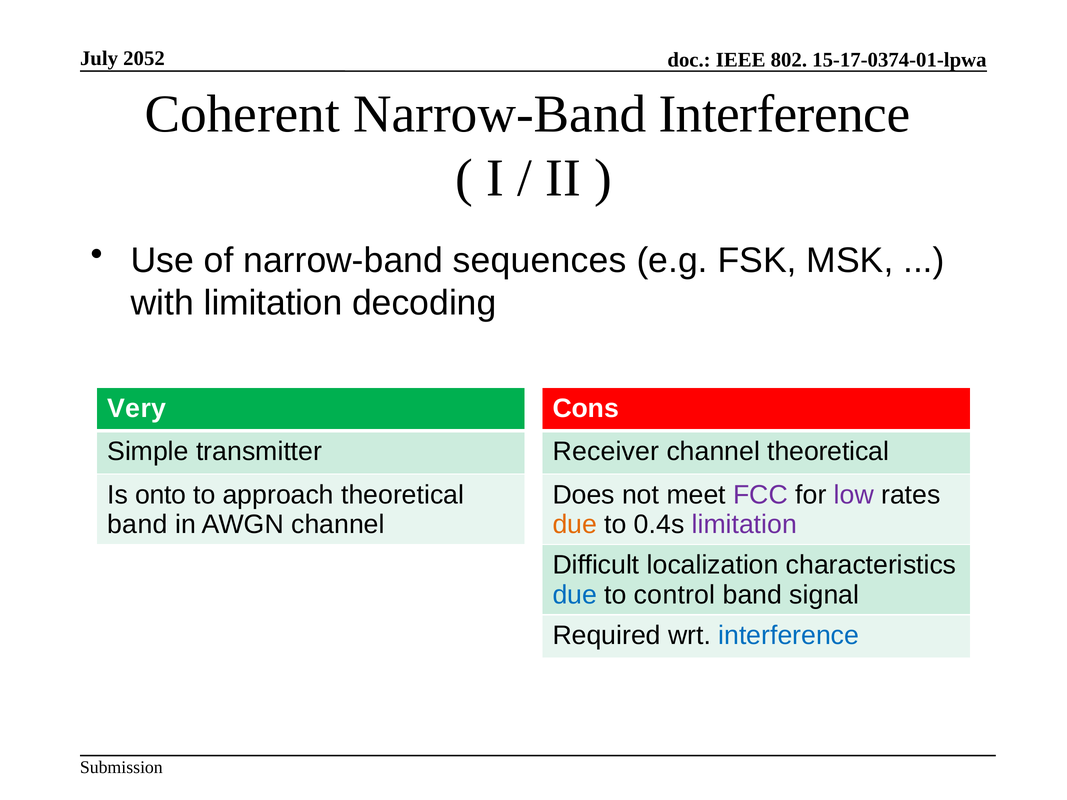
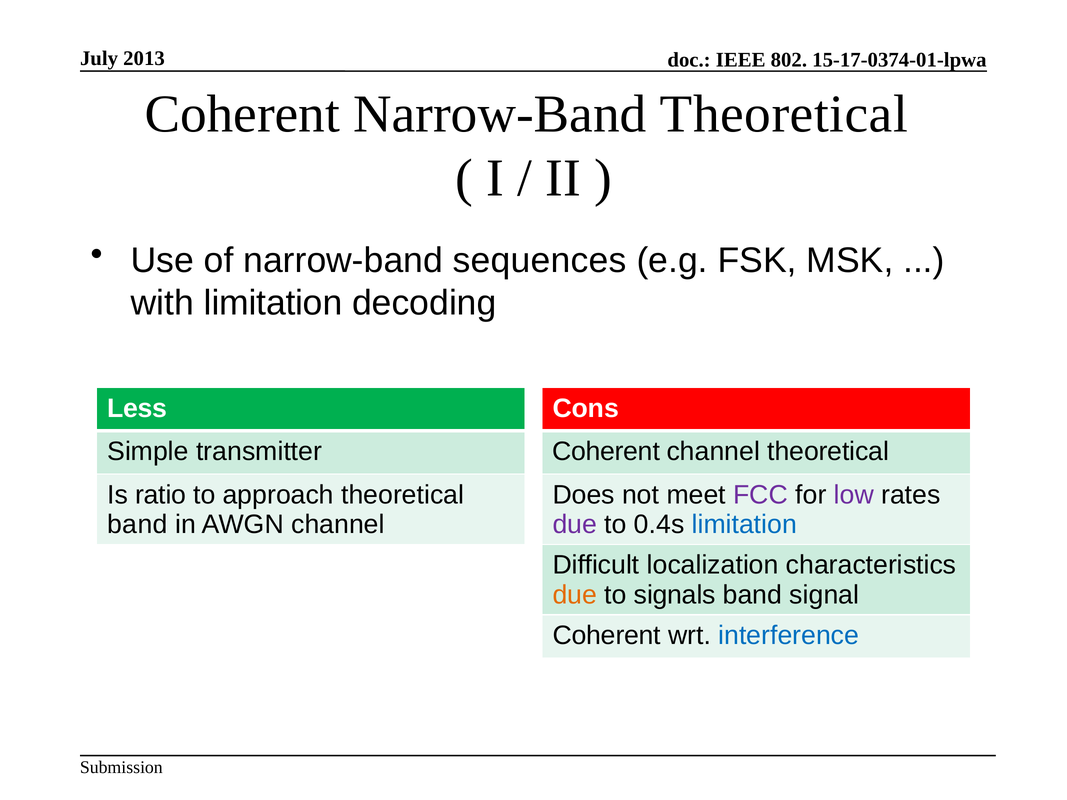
2052: 2052 -> 2013 (144, 58)
Narrow-Band Interference: Interference -> Theoretical (784, 114)
Very: Very -> Less (137, 408)
Receiver: Receiver -> Coherent (606, 452)
onto: onto -> ratio (161, 495)
due colour: orange -> purple (575, 525)
limitation colour: purple -> blue (744, 525)
due colour: blue -> orange (575, 595)
control: control -> signals (675, 595)
Required: Required -> Coherent (607, 636)
